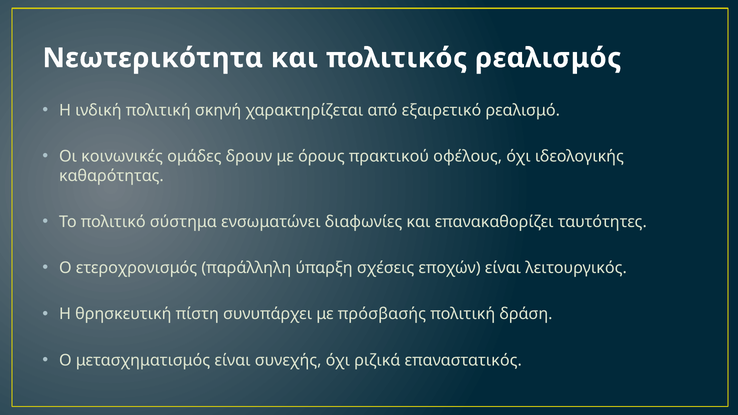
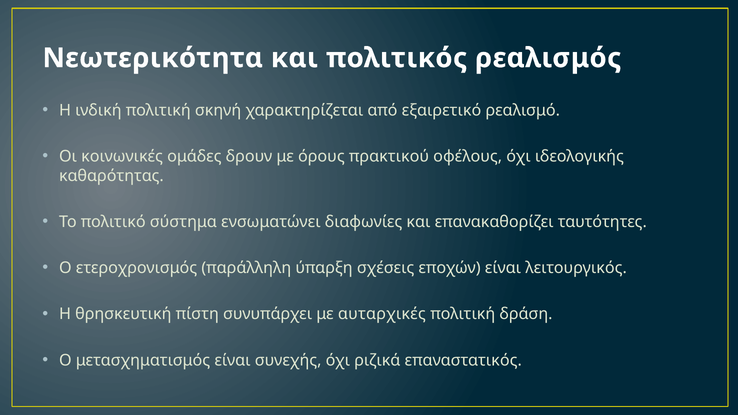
πρόσβασής: πρόσβασής -> αυταρχικές (382, 314)
